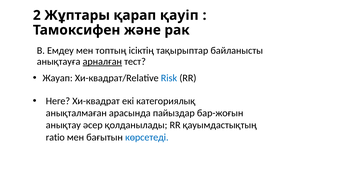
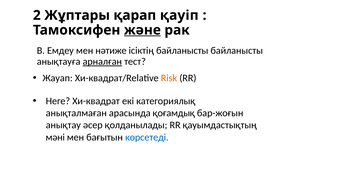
және underline: none -> present (142, 30)
топтың: топтың -> нәтиже (111, 51)
ісіктің тақырыптар: тақырыптар -> байланысты (182, 51)
Risk colour: blue -> orange (169, 78)
пайыздар: пайыздар -> қоғамдық (174, 113)
ratio: ratio -> мәні (55, 137)
